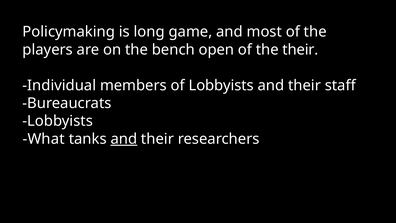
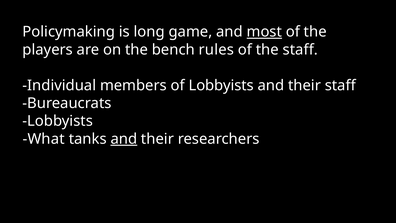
most underline: none -> present (264, 32)
open: open -> rules (216, 50)
the their: their -> staff (300, 50)
